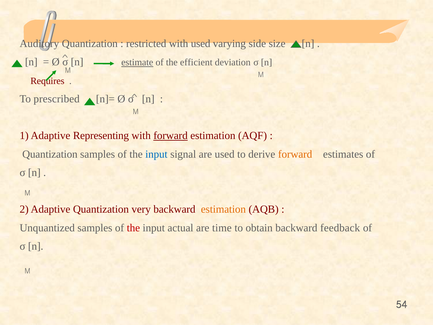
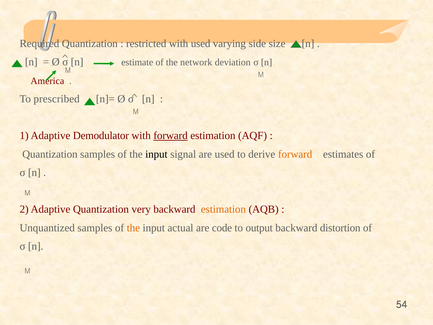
Auditory: Auditory -> Required (39, 44)
estimate underline: present -> none (137, 62)
efficient: efficient -> network (196, 62)
Requires: Requires -> America (47, 81)
Representing: Representing -> Demodulator (101, 136)
input colour: blue -> black (156, 154)
the colour: red -> orange (133, 228)
time: time -> code (222, 228)
obtain: obtain -> output (259, 228)
feedback: feedback -> distortion (340, 228)
